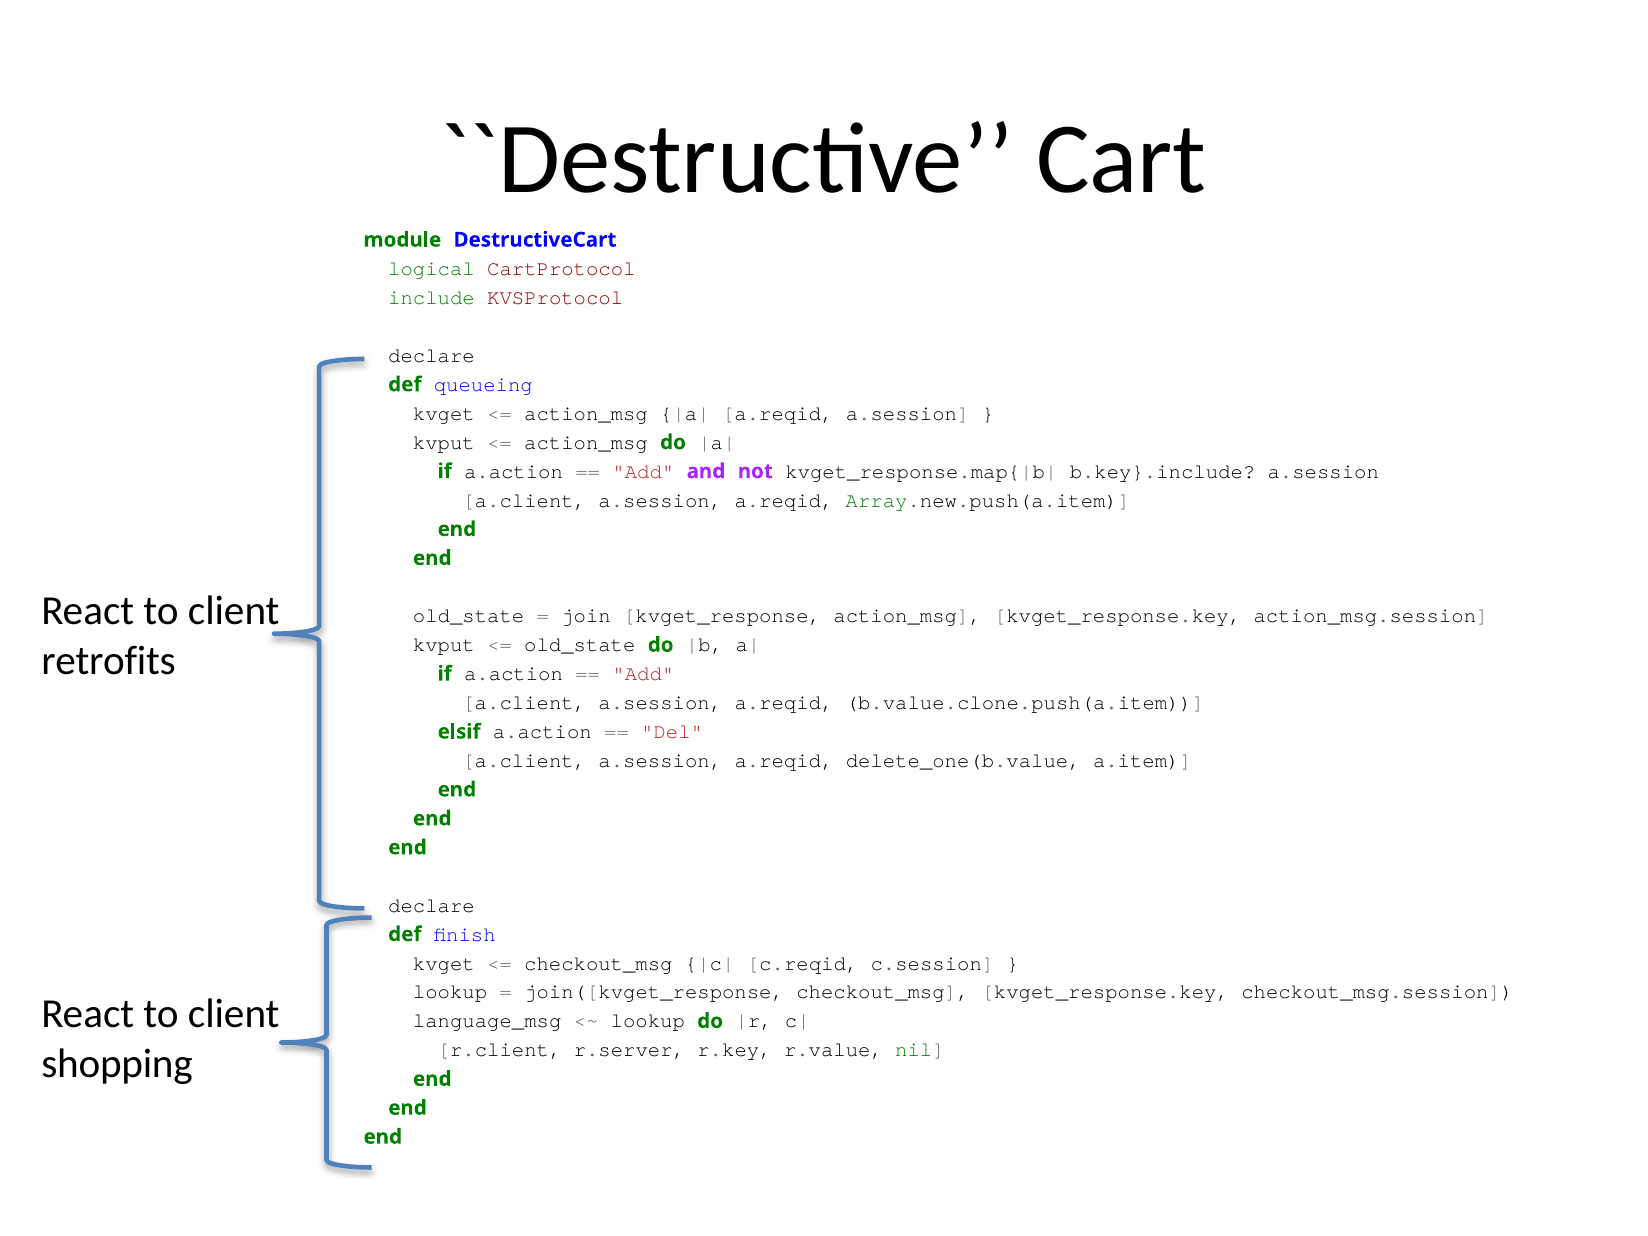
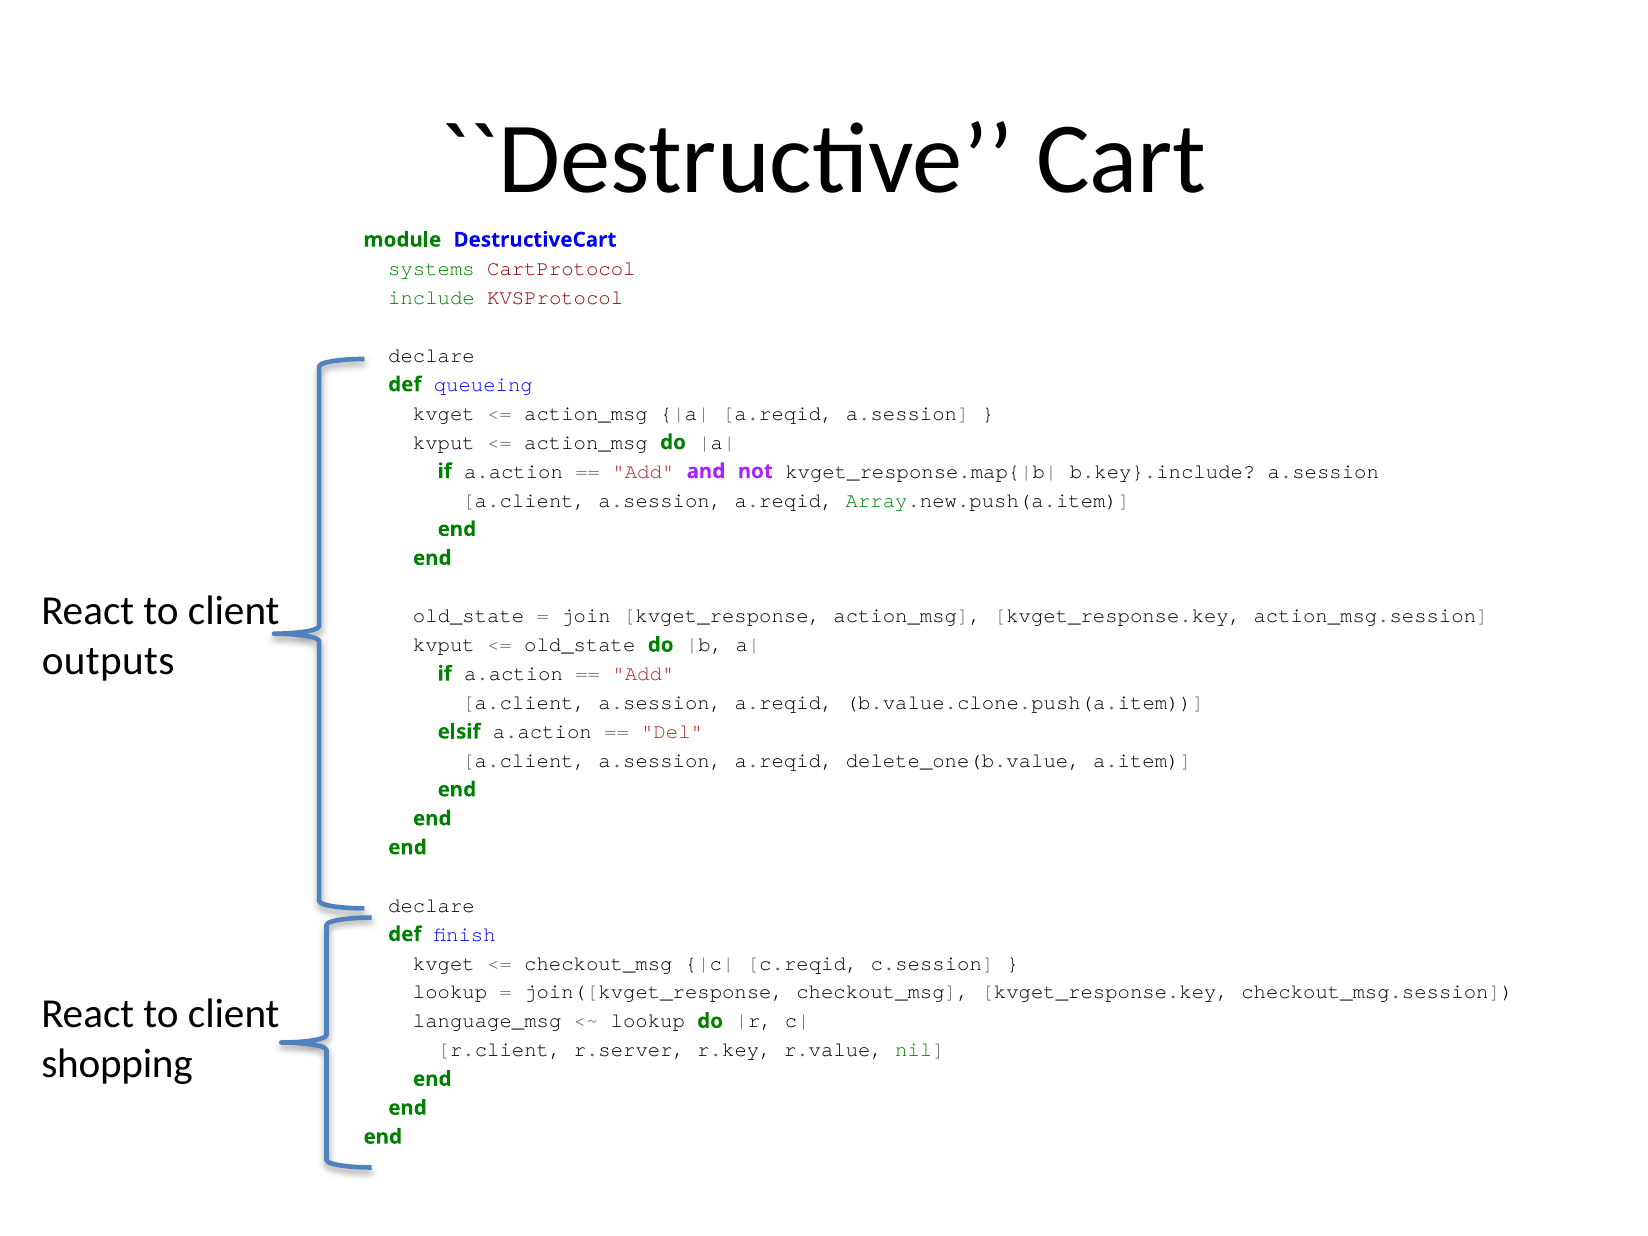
logical: logical -> systems (431, 269)
retrofits: retrofits -> outputs (108, 660)
